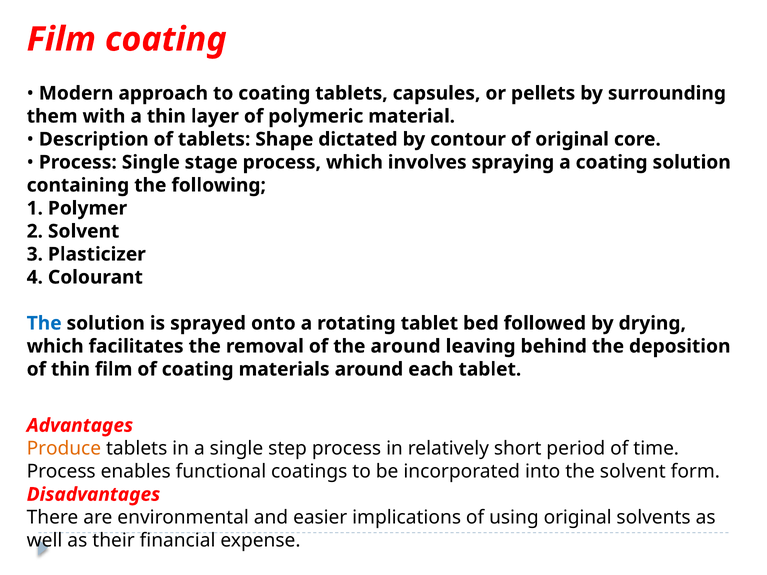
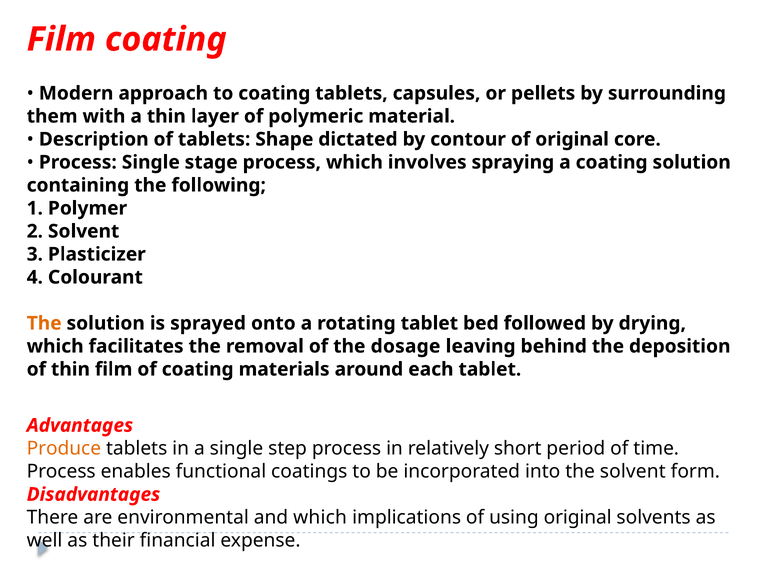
The colour: blue -> orange (44, 323)
the around: around -> dosage (406, 346)
and easier: easier -> which (320, 518)
